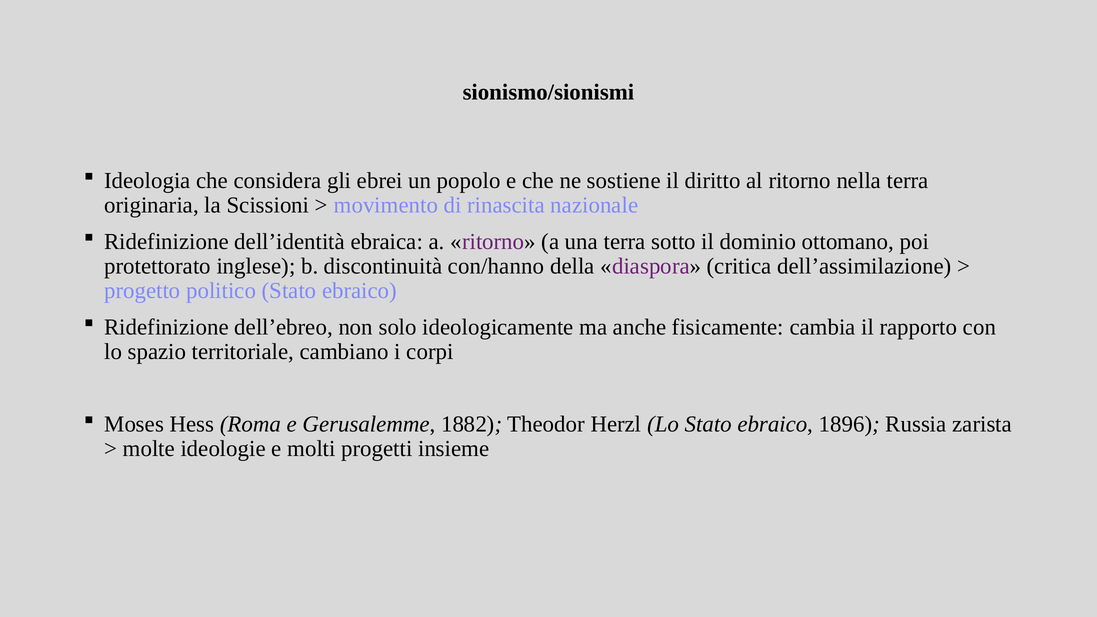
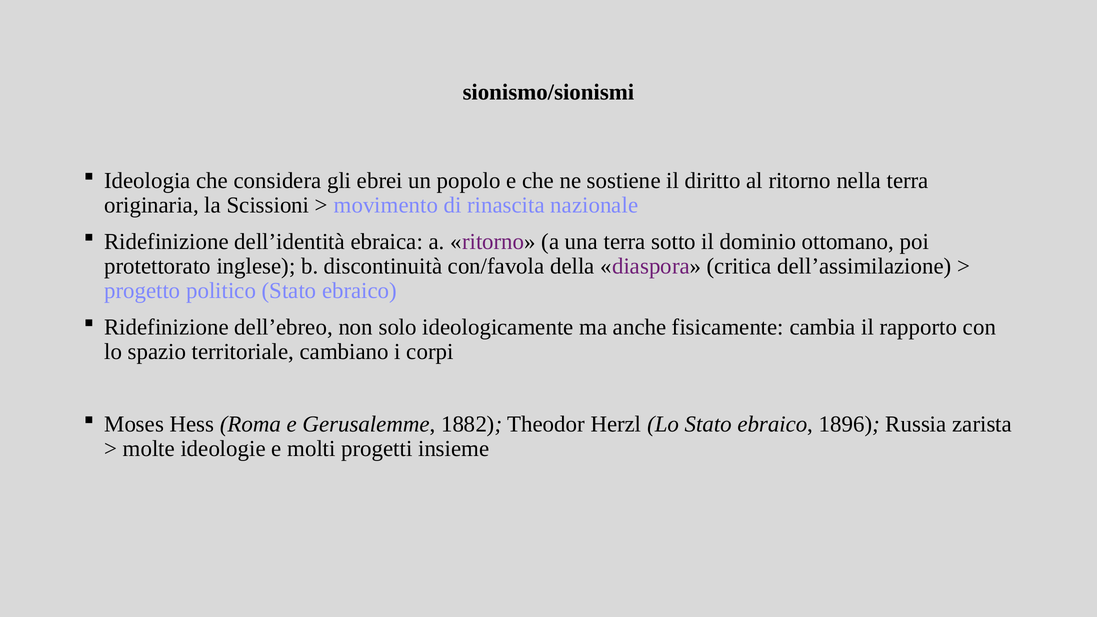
con/hanno: con/hanno -> con/favola (496, 266)
